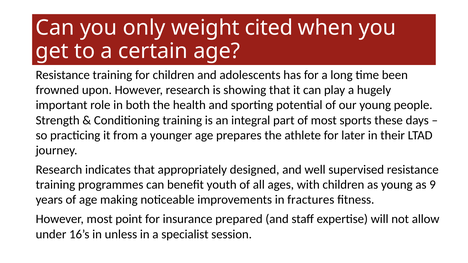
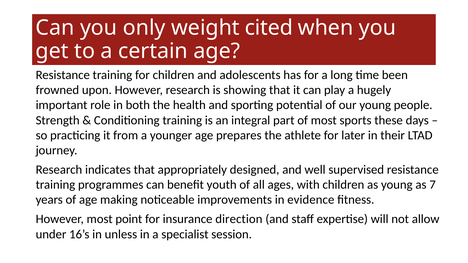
9: 9 -> 7 (433, 185)
fractures: fractures -> evidence (311, 200)
prepared: prepared -> direction (239, 219)
